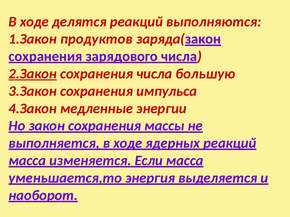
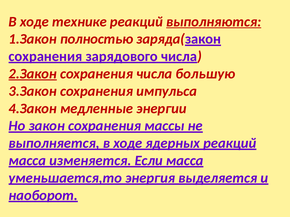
делятся: делятся -> технике (79, 22)
выполняются underline: none -> present (214, 22)
продуктов: продуктов -> полностью (97, 39)
